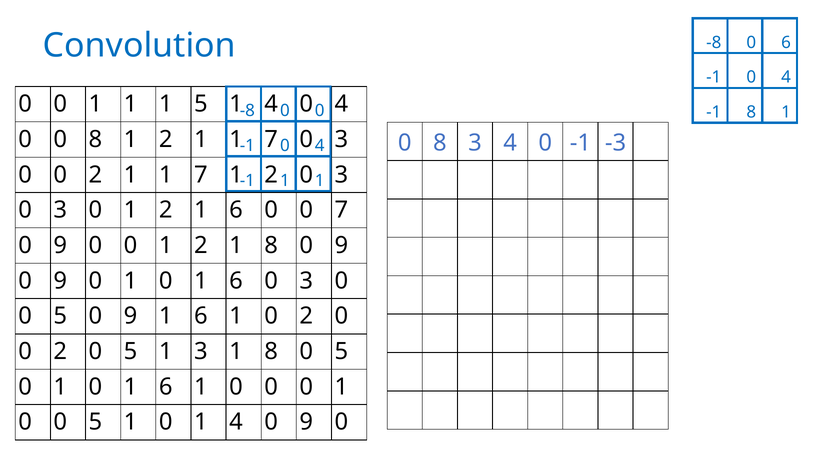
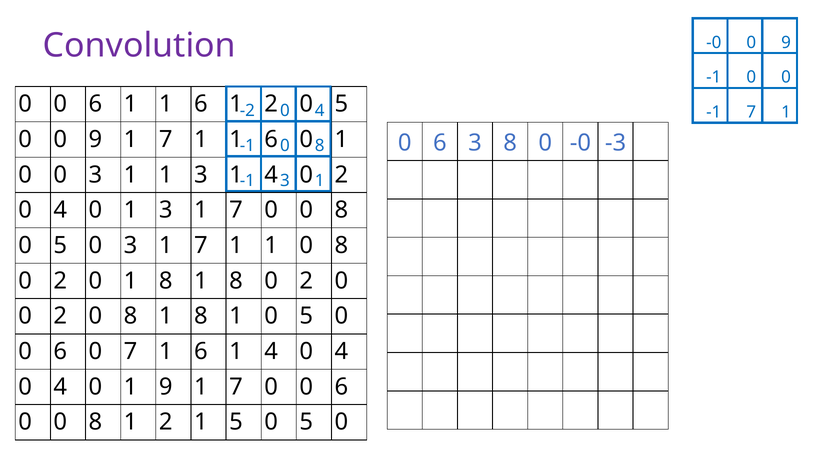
Convolution colour: blue -> purple (139, 46)
-8: -8 -> -0 (714, 43)
6: 6 -> 9 (786, 43)
4: 4 -> 0 (786, 77)
1: 1 -> 6 (95, 104)
5: 5 -> 6 (201, 104)
4: 4 -> 2 (271, 104)
4: 4 -> 5 (341, 104)
-8: -8 -> -2 (247, 111)
0: 0 -> 4 (320, 111)
-1 8: 8 -> 7 (751, 112)
8: 8 -> 9 (95, 139)
2: 2 -> 7 (166, 139)
7: 7 -> 6 (271, 139)
3: 3 -> 1 (341, 139)
8: 8 -> 6 (440, 143)
3 4: 4 -> 8 (510, 143)
-1: -1 -> -0 (580, 143)
4: 4 -> 8 (320, 146)
2: 2 -> 3 (95, 175)
7: 7 -> 3 (201, 175)
2: 2 -> 4 (271, 175)
3: 3 -> 2 (341, 175)
-1 1: 1 -> 3 (285, 181)
3: 3 -> 4 (60, 210)
2: 2 -> 3 (166, 210)
6: 6 -> 7 (236, 210)
7: 7 -> 8 (341, 210)
9: 9 -> 5 (60, 246)
0: 0 -> 3 (131, 246)
2: 2 -> 7 (201, 246)
8: 8 -> 1 (271, 246)
9: 9 -> 8 (341, 246)
9: 9 -> 2 (60, 281)
0: 0 -> 8 (166, 281)
6: 6 -> 8 (236, 281)
3: 3 -> 2 (306, 281)
5: 5 -> 2 (60, 316)
9: 9 -> 8 (131, 316)
6: 6 -> 8 (201, 316)
1 0 2: 2 -> 5 (306, 316)
2: 2 -> 6 (60, 352)
5: 5 -> 7 (131, 352)
3: 3 -> 6 (201, 352)
8: 8 -> 4 (271, 352)
5: 5 -> 4 (341, 352)
1: 1 -> 4 (60, 387)
6: 6 -> 9 (166, 387)
0: 0 -> 7 (236, 387)
1: 1 -> 6 (341, 387)
5: 5 -> 8 (95, 422)
0: 0 -> 2 (166, 422)
4: 4 -> 5 (236, 422)
9: 9 -> 5 (306, 422)
